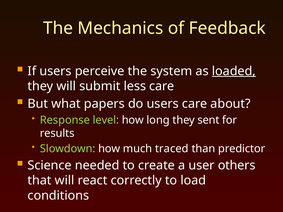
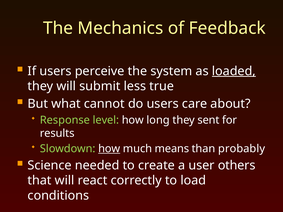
less care: care -> true (162, 86)
papers: papers -> cannot (104, 104)
how underline: none -> present (109, 149)
traced: traced -> means (172, 149)
predictor: predictor -> probably (242, 149)
